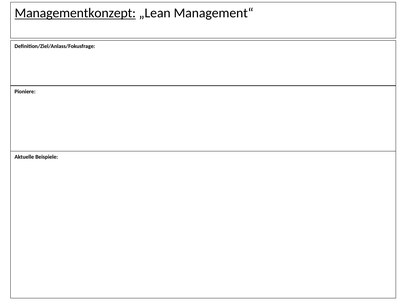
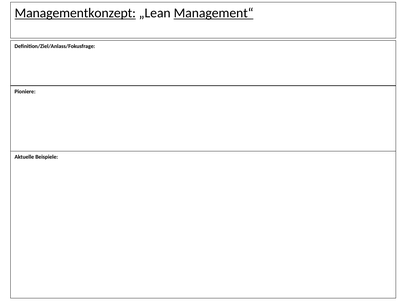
Management“ underline: none -> present (214, 13)
